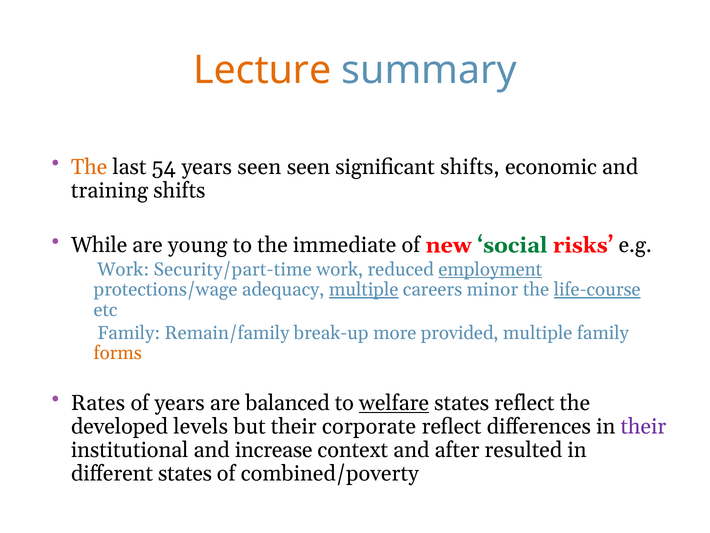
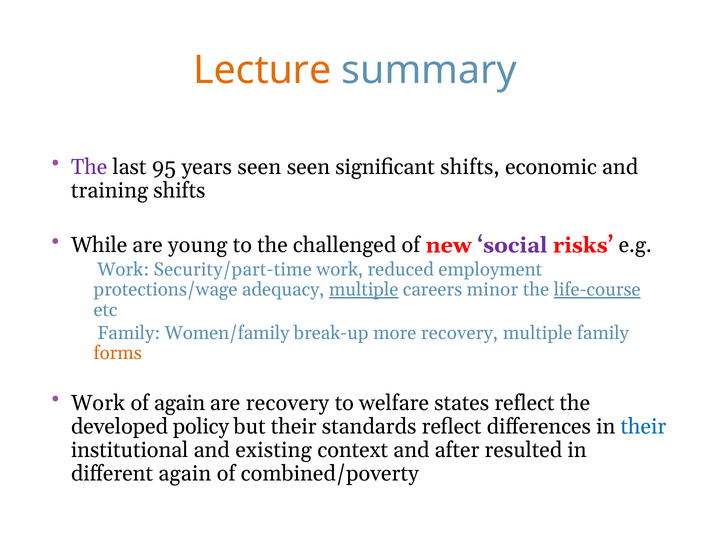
The colour: orange -> purple (89, 167)
54: 54 -> 95 (164, 167)
immediate: immediate -> challenged (345, 245)
social colour: green -> purple (512, 245)
employment underline: present -> none (490, 269)
Remain/family: Remain/family -> Women/family (227, 333)
more provided: provided -> recovery (460, 333)
Rates: Rates -> Work (98, 403)
of years: years -> again (180, 403)
are balanced: balanced -> recovery (287, 403)
welfare underline: present -> none (394, 403)
levels: levels -> policy (201, 426)
corporate: corporate -> standards (369, 426)
their colour: purple -> blue (643, 426)
increase: increase -> existing (274, 450)
different states: states -> again (185, 473)
